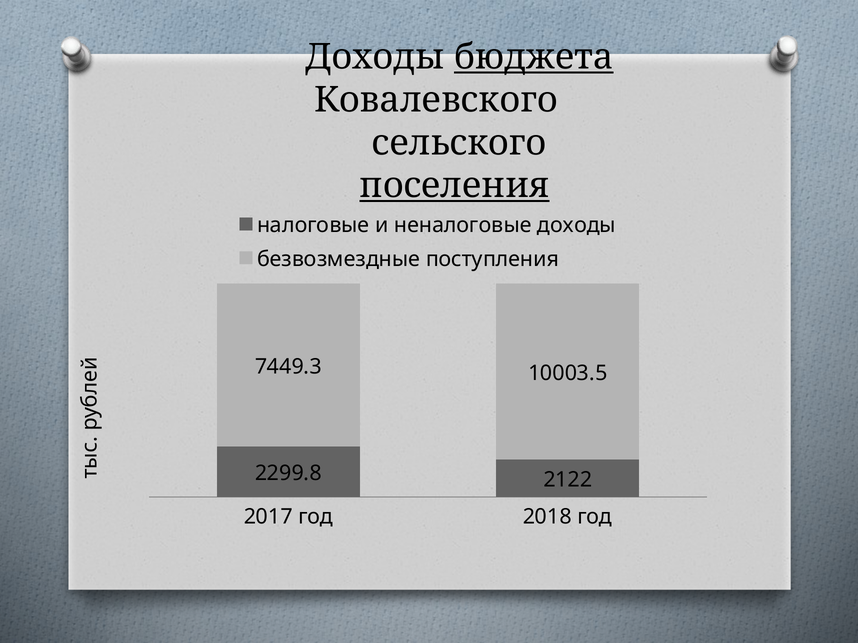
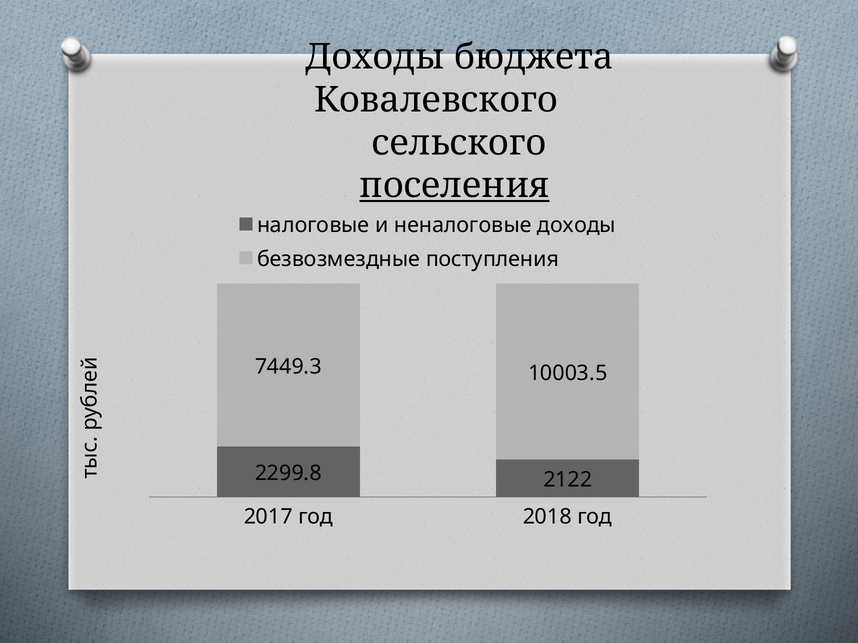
бюджета underline: present -> none (534, 57)
